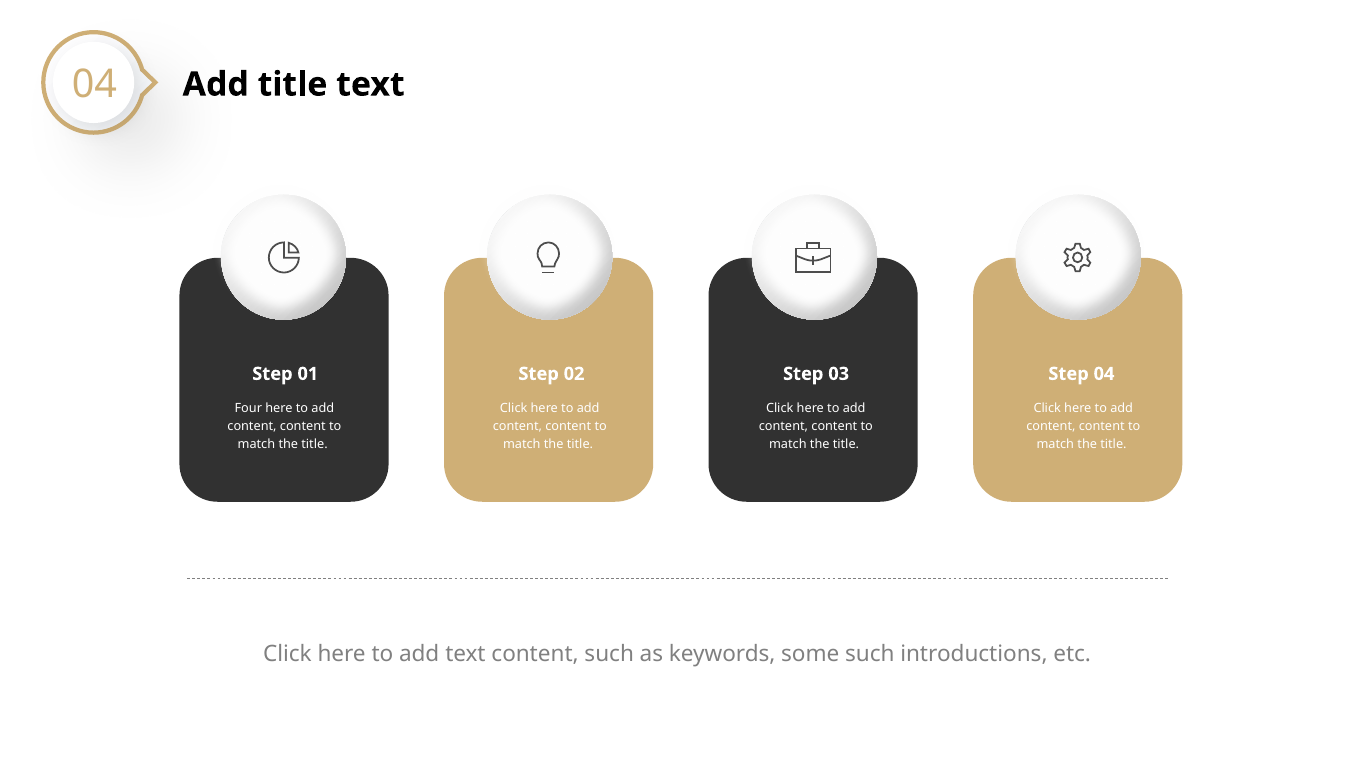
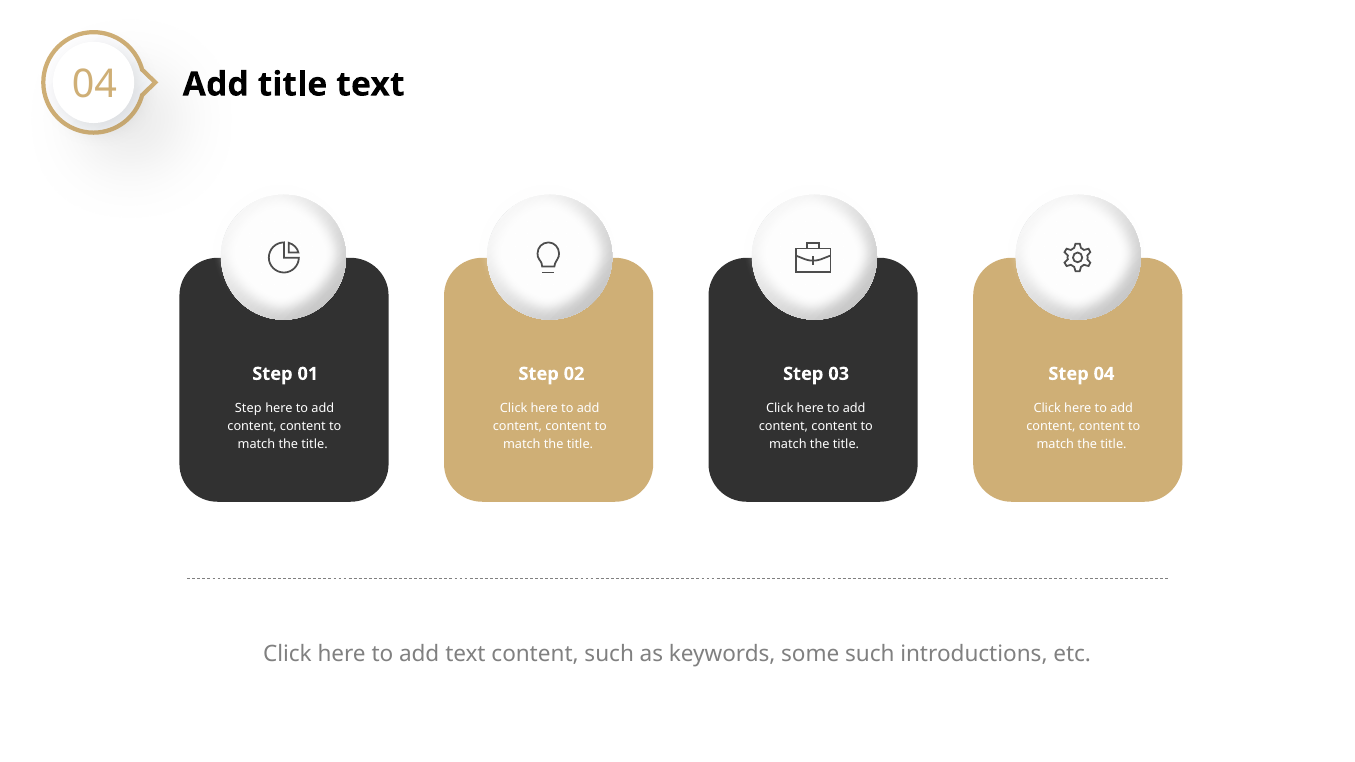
Four: Four -> Step (248, 408)
